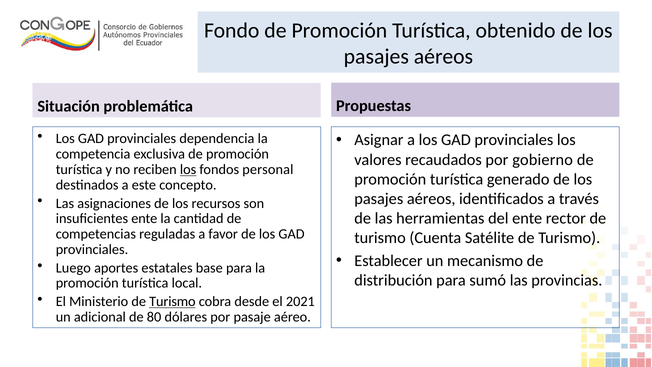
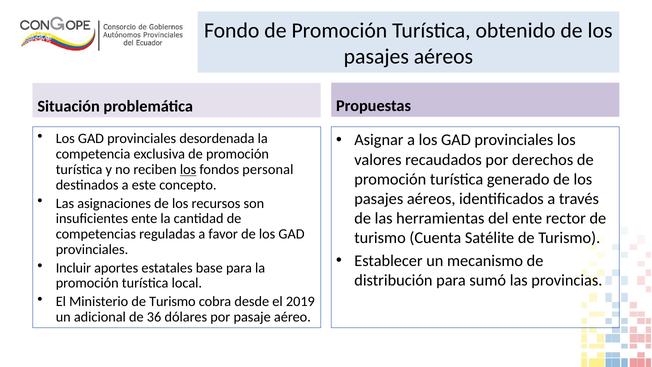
dependencia: dependencia -> desordenada (217, 139)
gobierno: gobierno -> derechos (543, 160)
Luego: Luego -> Incluir (73, 268)
Turismo underline: present -> none (172, 301)
2021: 2021 -> 2019 (300, 301)
80: 80 -> 36 (154, 317)
